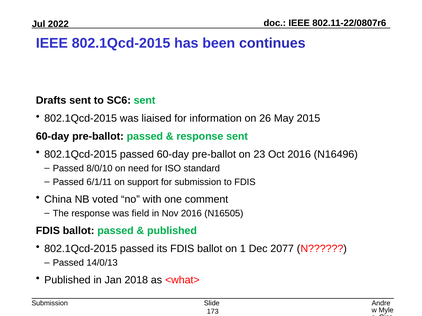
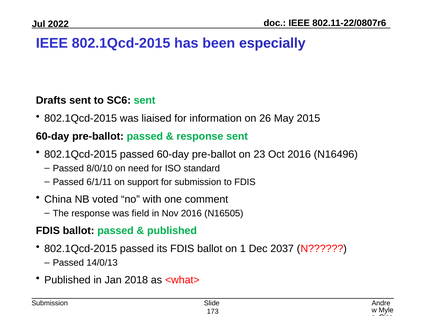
continues: continues -> especially (272, 43)
2077: 2077 -> 2037 (282, 249)
